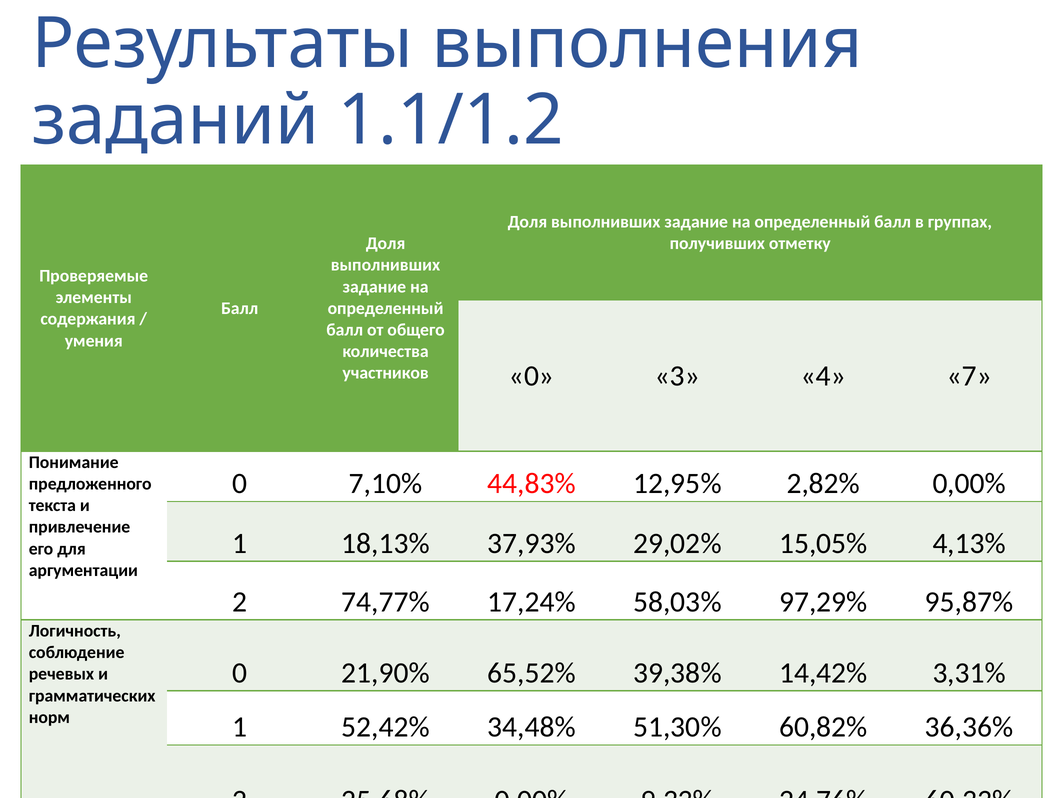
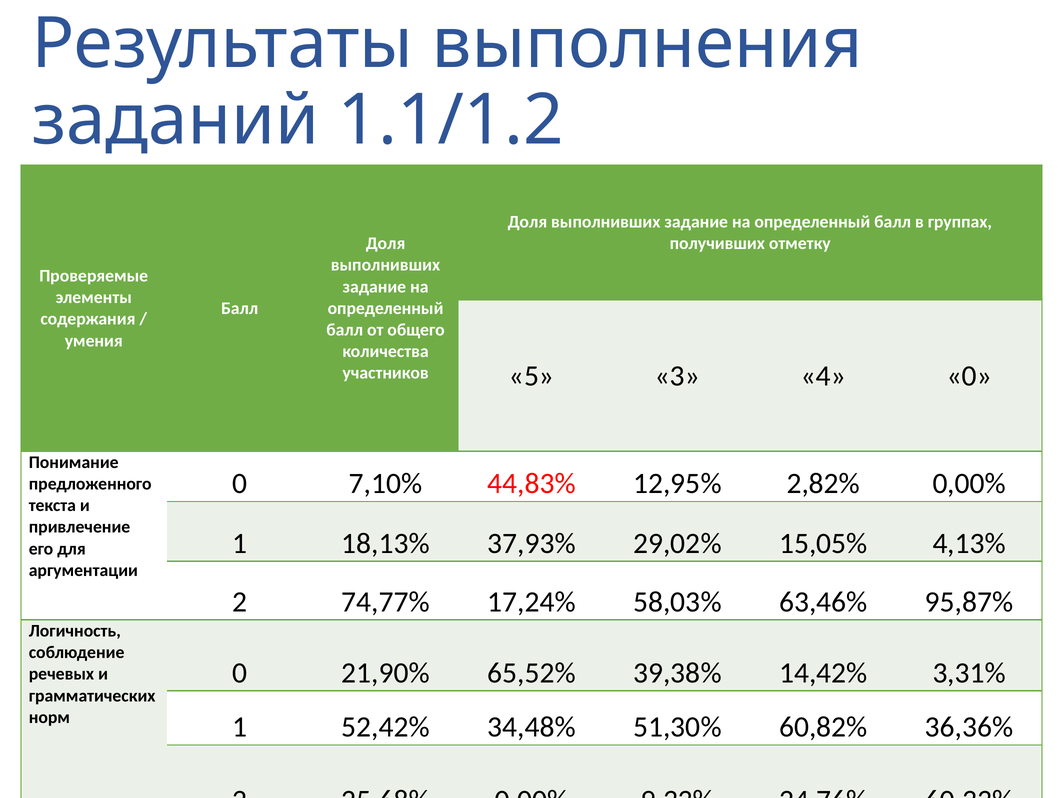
0: 0 -> 5 (532, 376)
4 7: 7 -> 0 (969, 376)
97,29%: 97,29% -> 63,46% (823, 602)
